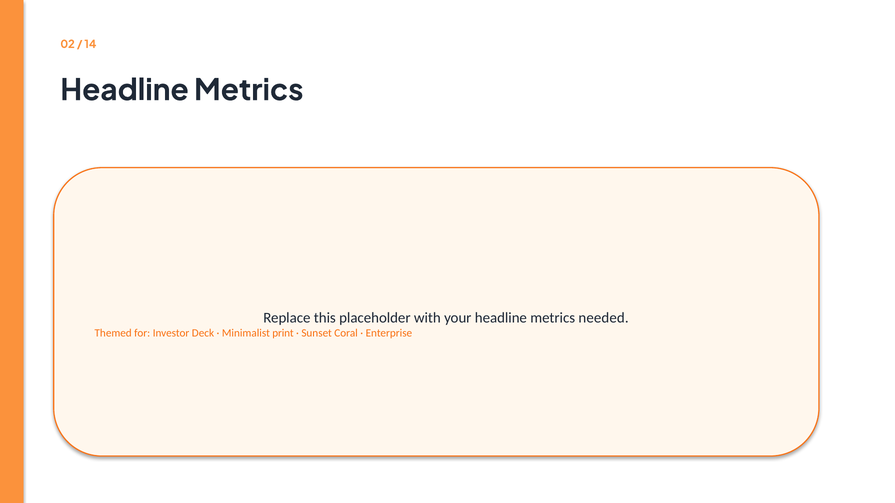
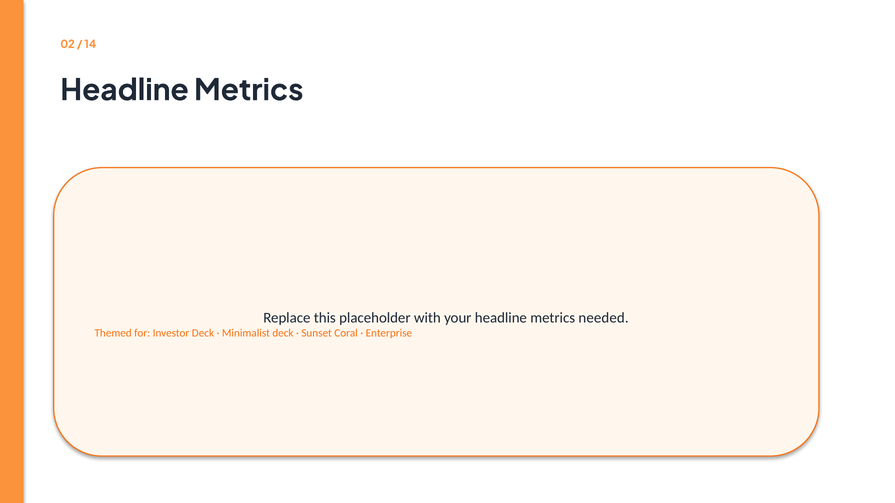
Minimalist print: print -> deck (283, 334)
